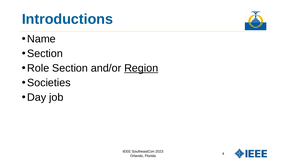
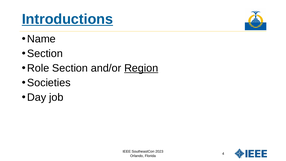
Introductions underline: none -> present (67, 19)
